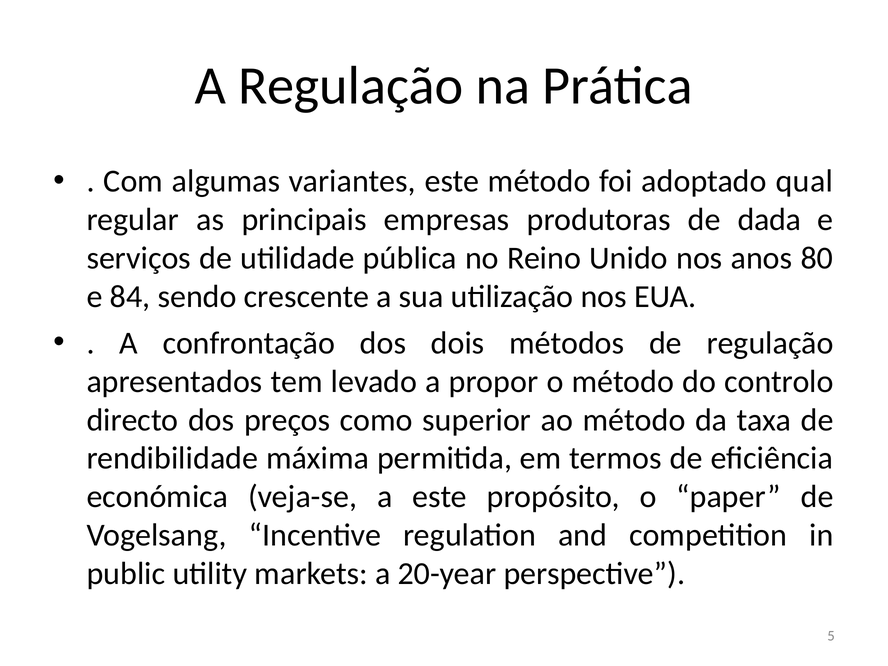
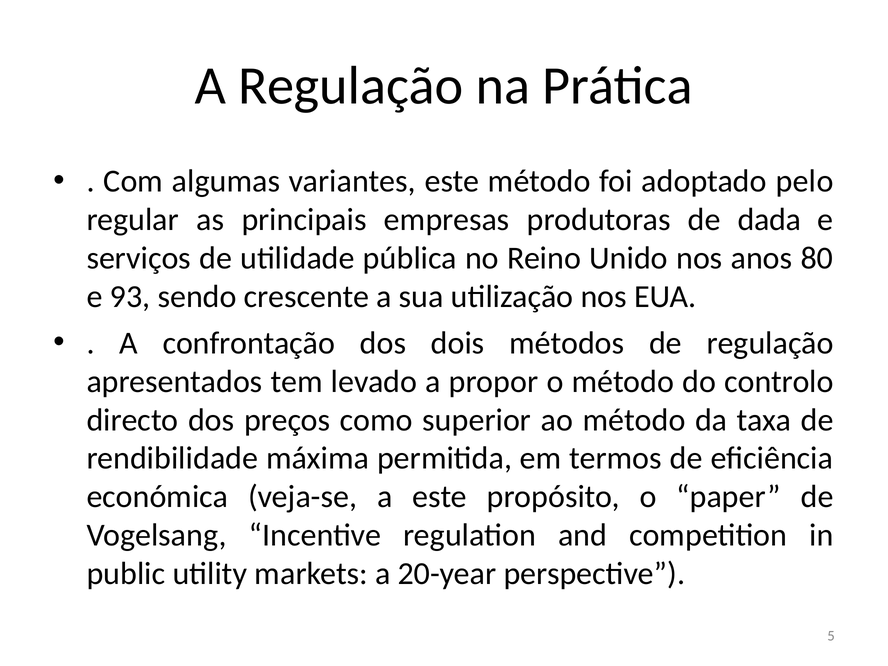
qual: qual -> pelo (805, 181)
84: 84 -> 93 (130, 297)
